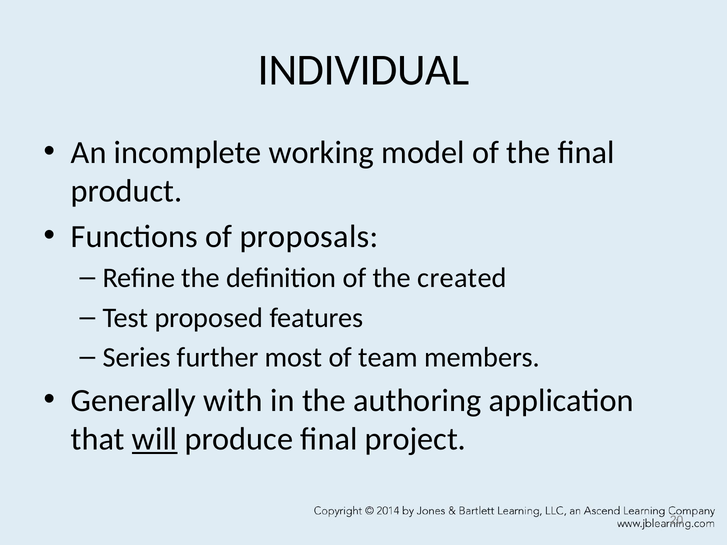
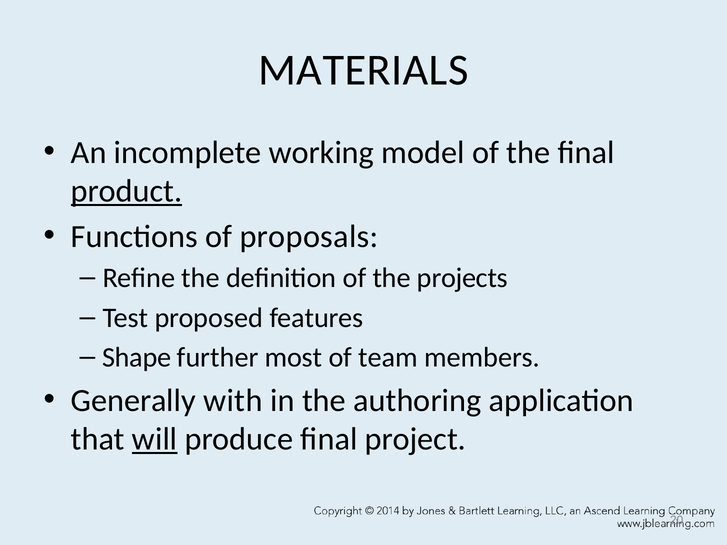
INDIVIDUAL: INDIVIDUAL -> MATERIALS (363, 70)
product underline: none -> present (127, 191)
created: created -> projects (462, 278)
Series: Series -> Shape (137, 358)
